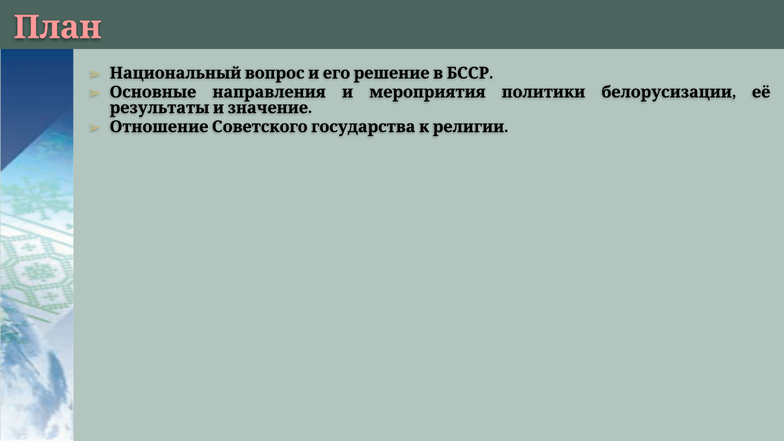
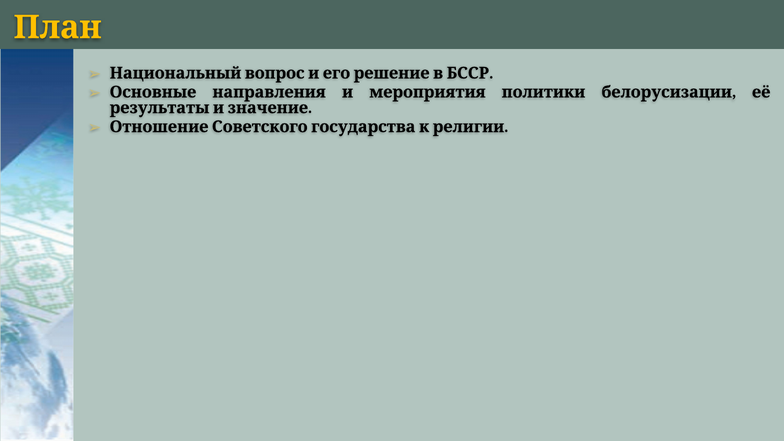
План colour: pink -> yellow (58, 27)
